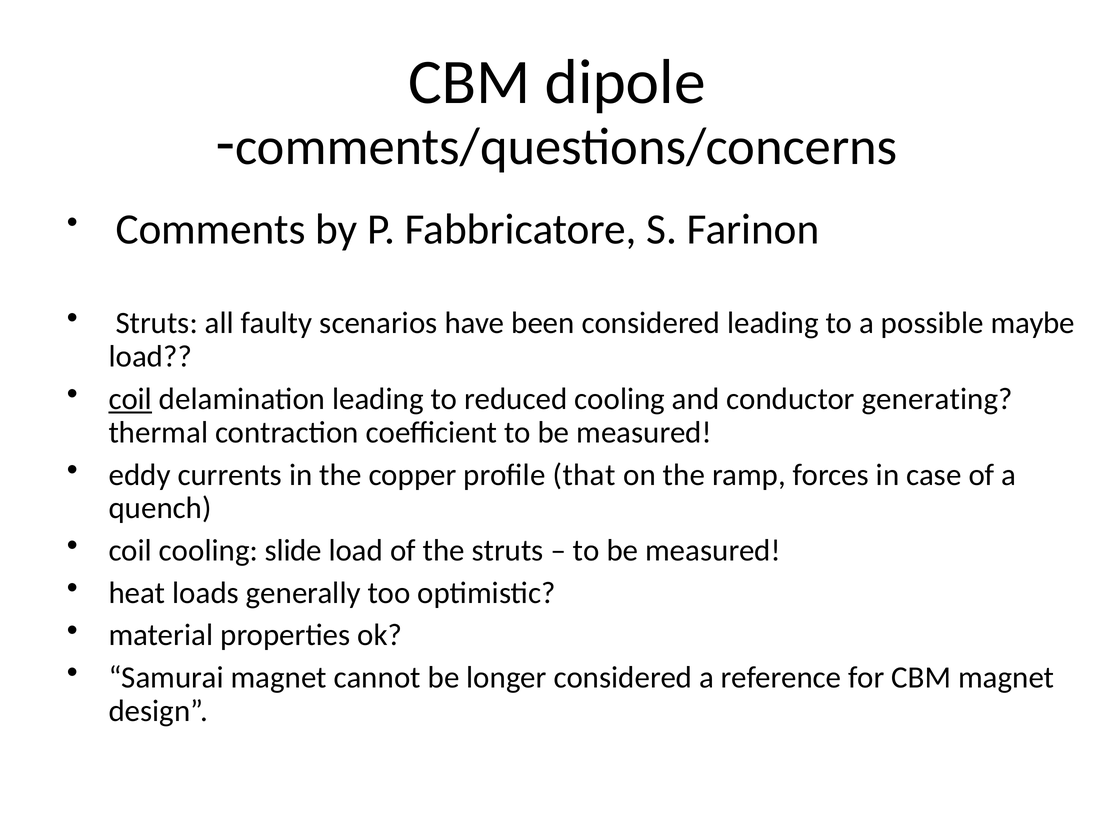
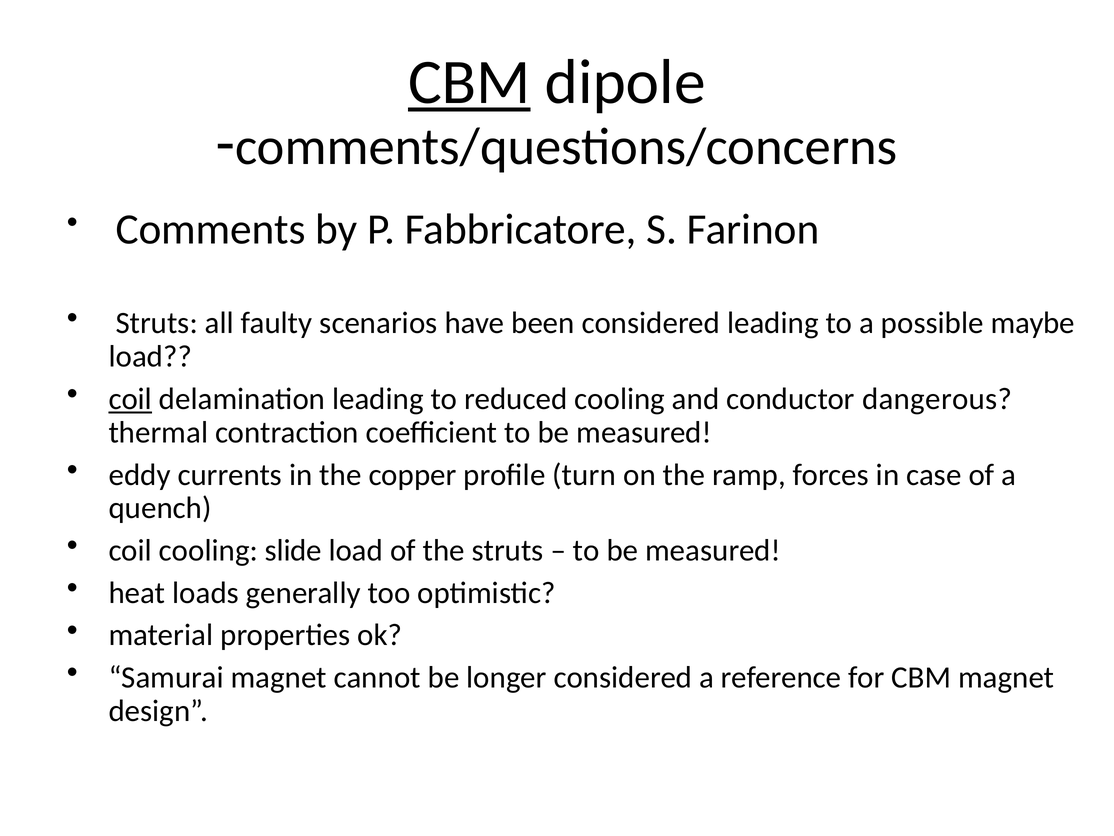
CBM underline: none -> present (469, 82)
generating: generating -> dangerous (937, 399)
that: that -> turn (584, 475)
